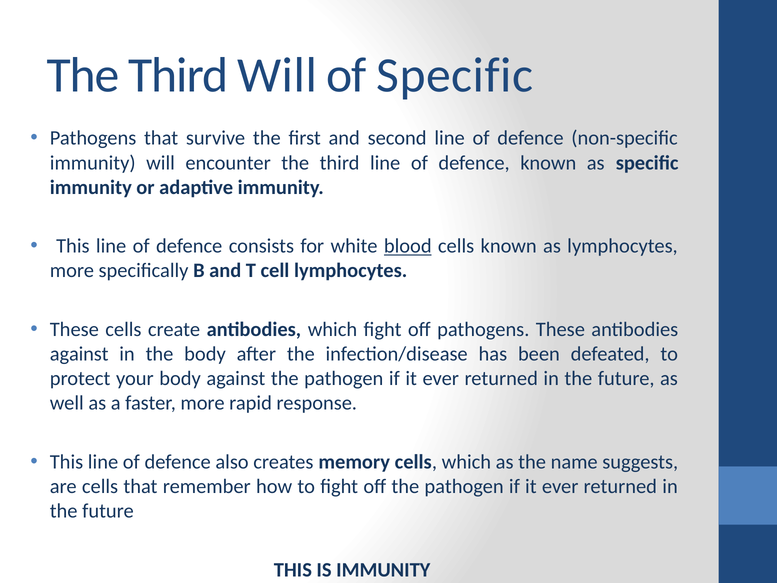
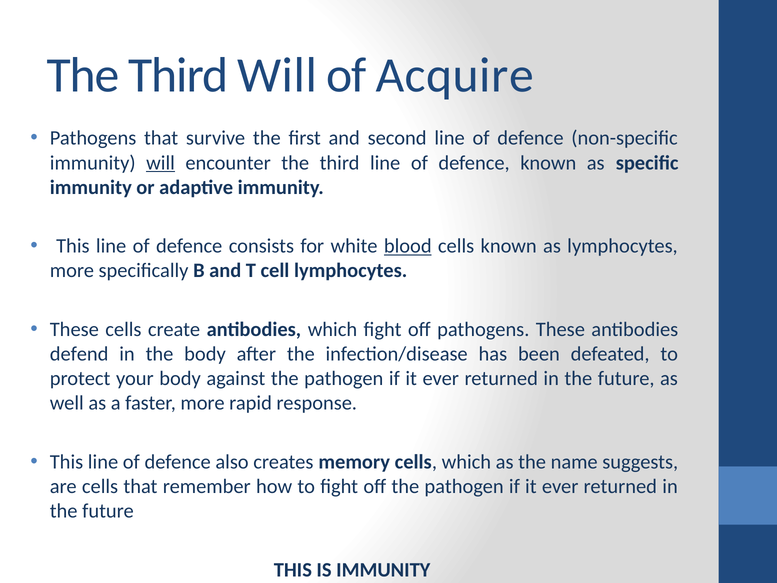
of Specific: Specific -> Acquire (455, 75)
will underline: none -> present (161, 163)
against: against -> defend (79, 354)
